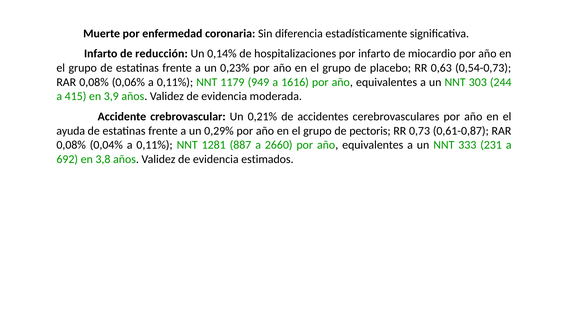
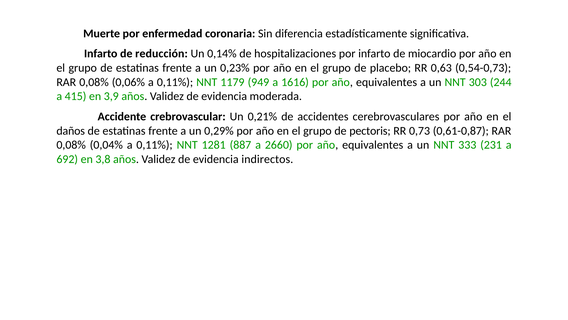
ayuda: ayuda -> daños (71, 131)
estimados: estimados -> indirectos (267, 159)
